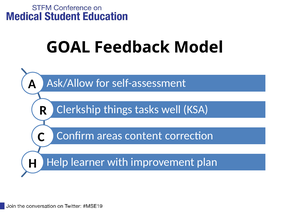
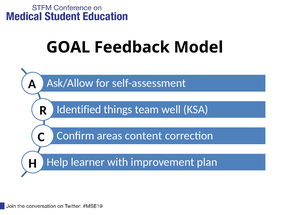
Clerkship: Clerkship -> Identified (79, 110)
tasks: tasks -> team (147, 110)
